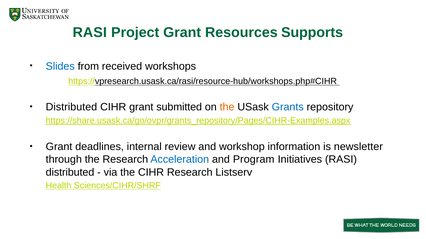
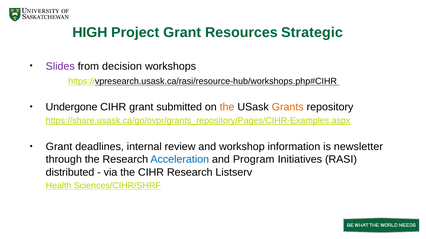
RASI: RASI -> HIGH (90, 33)
Supports: Supports -> Strategic (312, 33)
Slides colour: blue -> purple (60, 66)
received: received -> decision (122, 66)
Distributed: Distributed -> Undergone (72, 107)
Grants colour: blue -> orange (288, 107)
